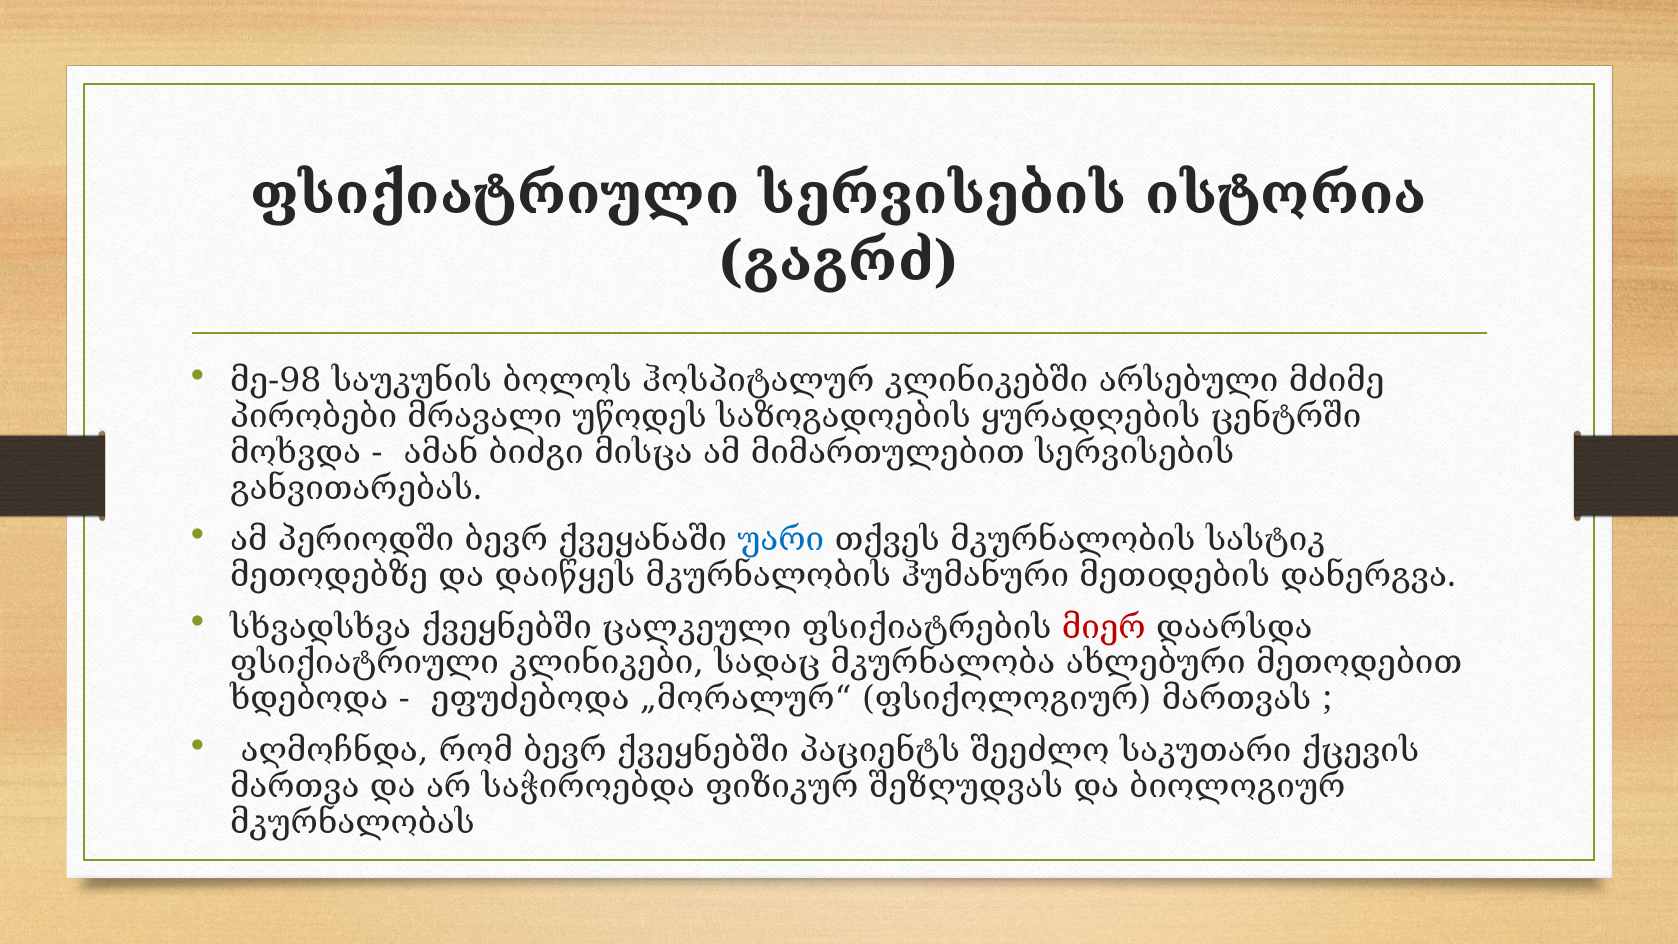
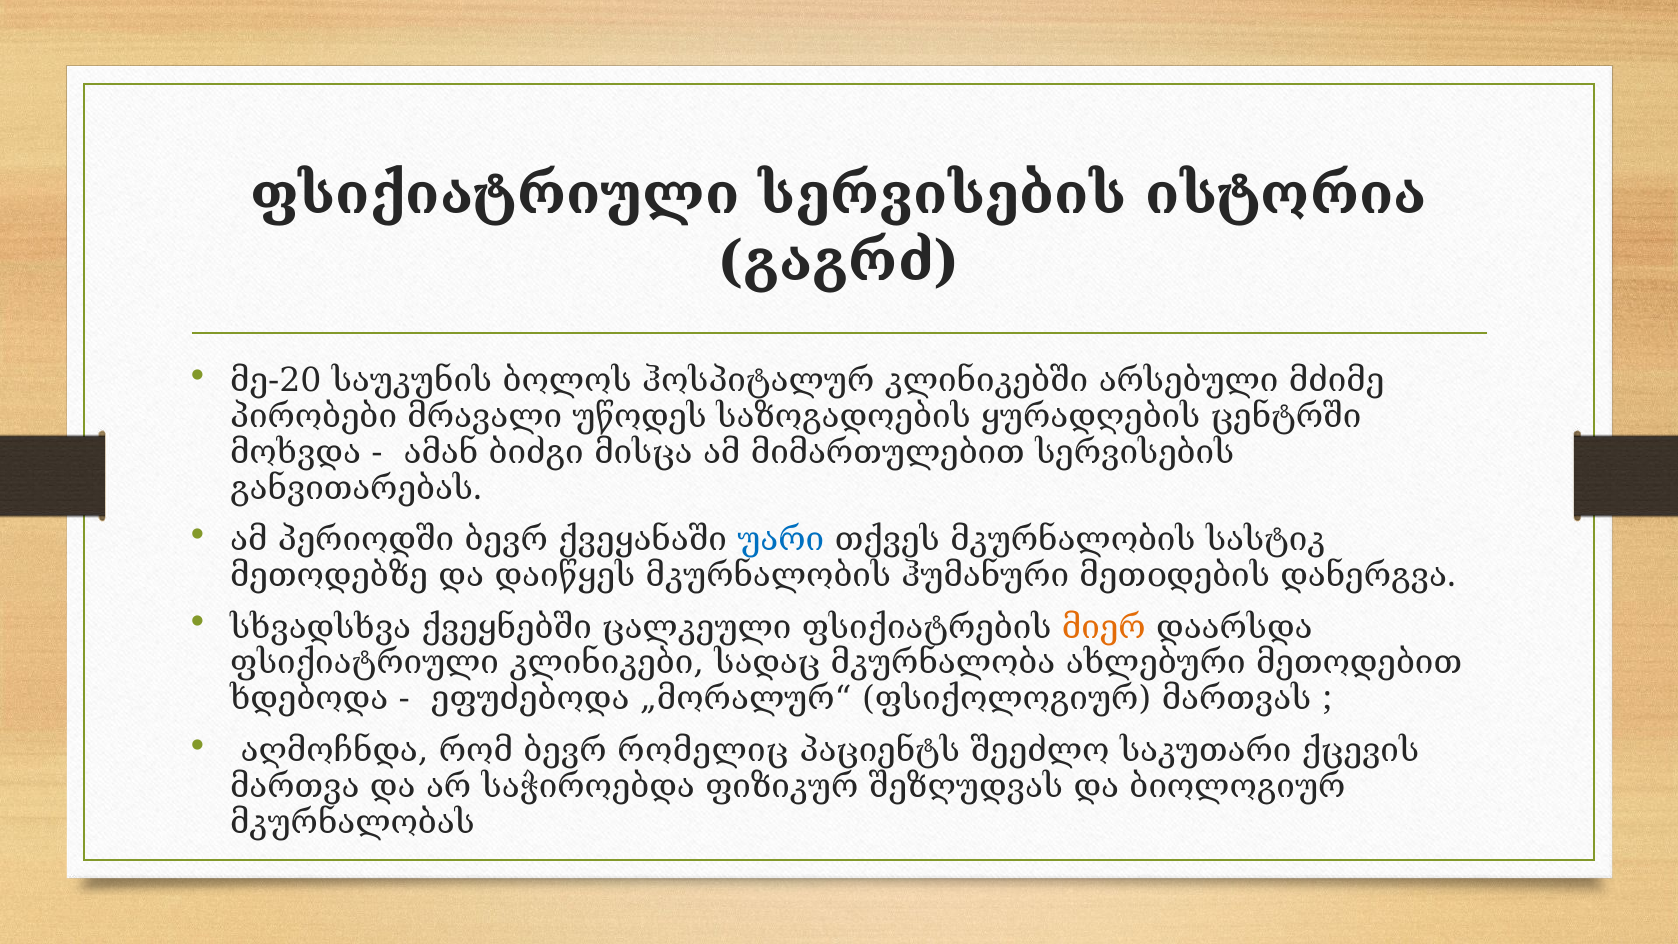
მე-98: მე-98 -> მე-20 (276, 380)
მიერ colour: red -> orange (1104, 627)
ბევრ ქვეყნებში: ქვეყნებში -> რომელიც (703, 750)
